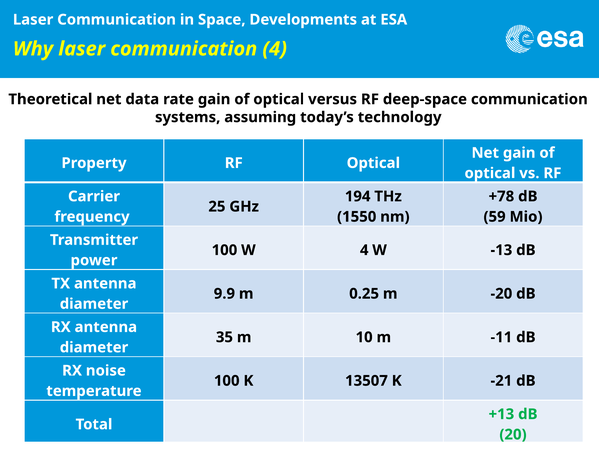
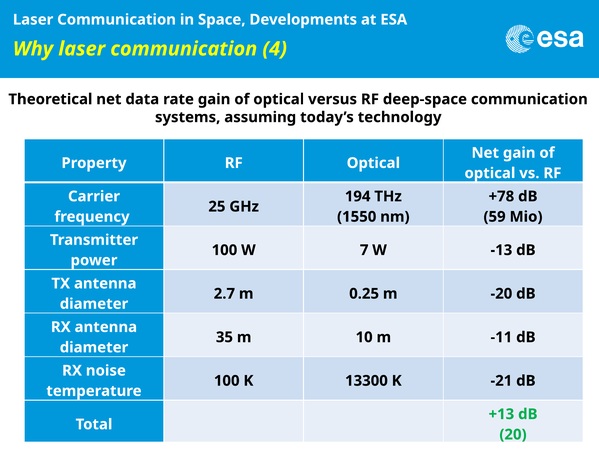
W 4: 4 -> 7 (364, 250)
9.9: 9.9 -> 2.7 (224, 294)
13507: 13507 -> 13300 (366, 381)
